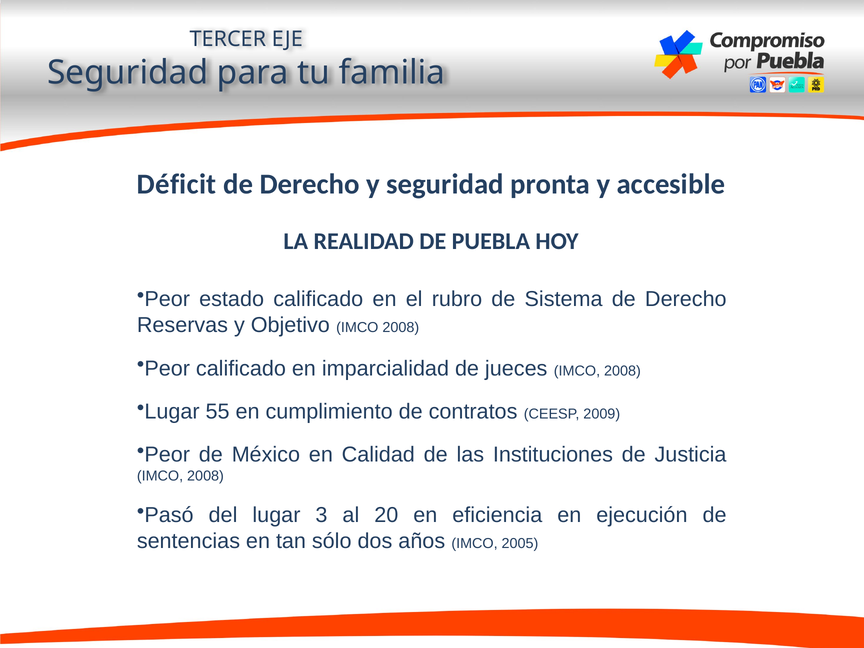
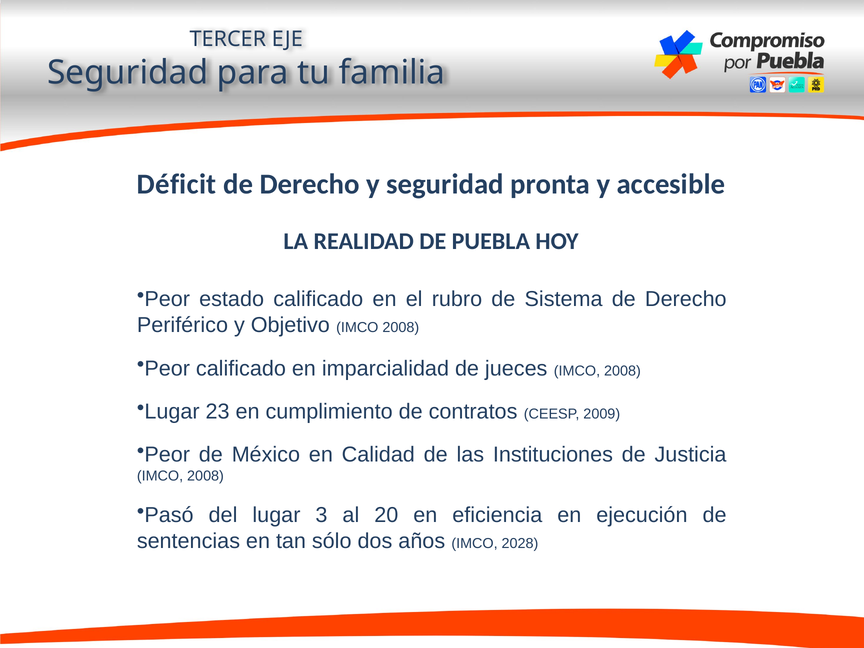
Reservas: Reservas -> Periférico (182, 325)
55: 55 -> 23 (218, 412)
2005: 2005 -> 2028 (520, 544)
